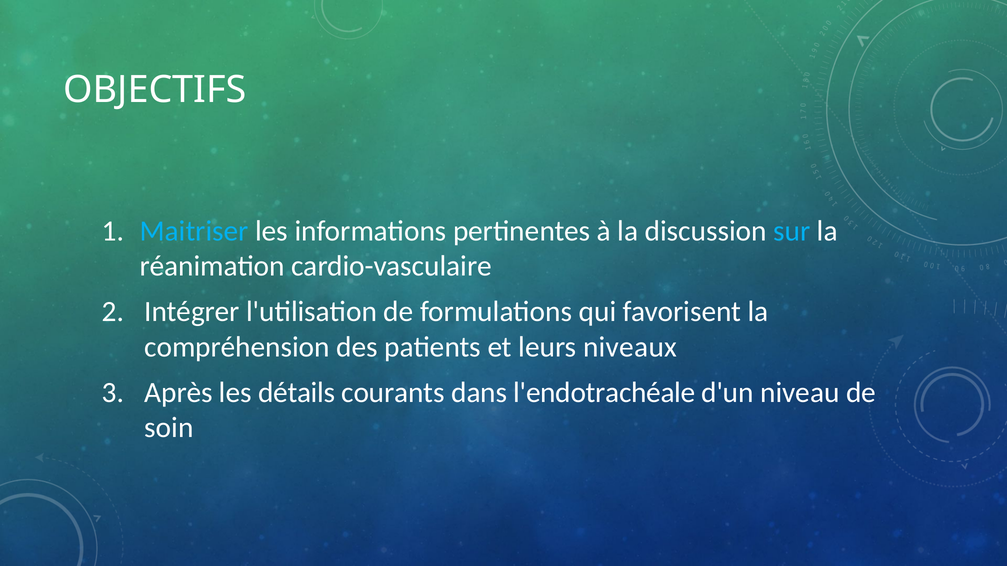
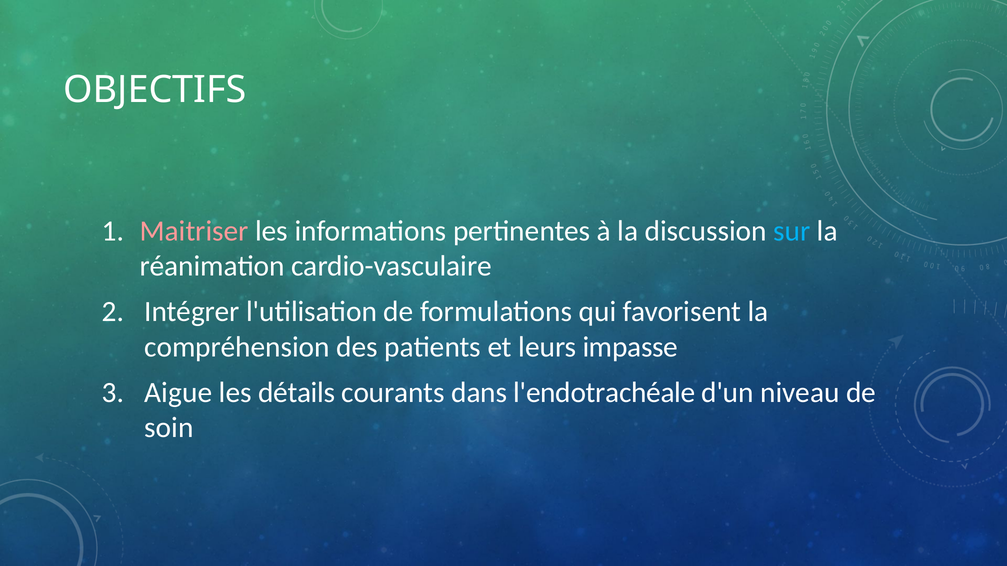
Maitriser colour: light blue -> pink (194, 231)
niveaux: niveaux -> impasse (630, 347)
Après: Après -> Aigue (178, 393)
